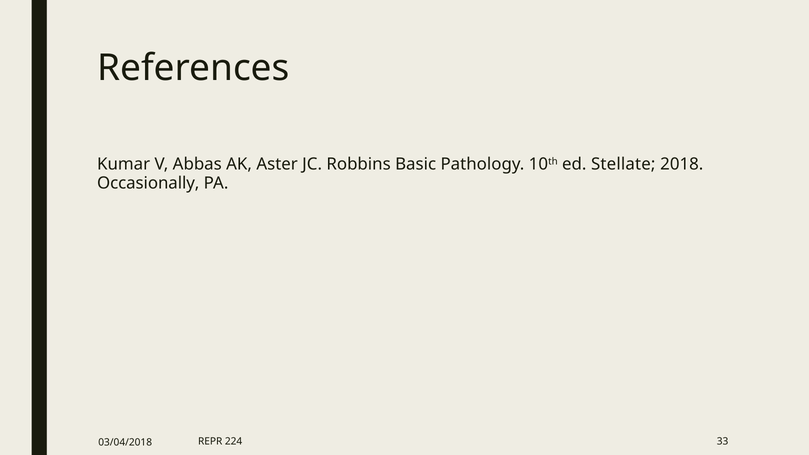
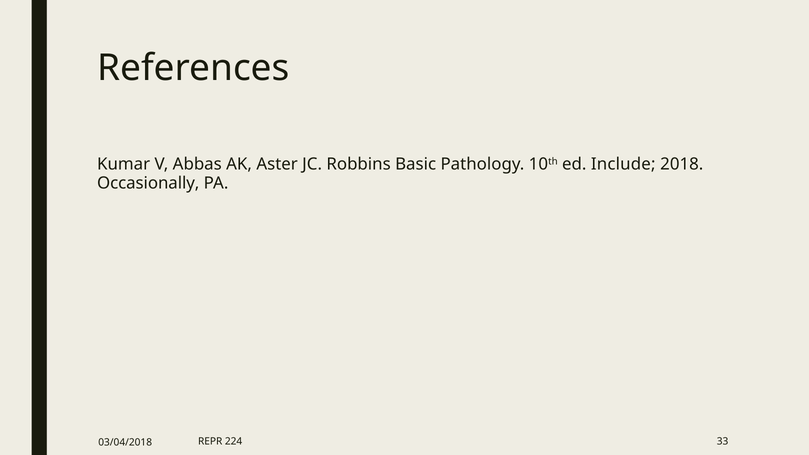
Stellate: Stellate -> Include (623, 164)
